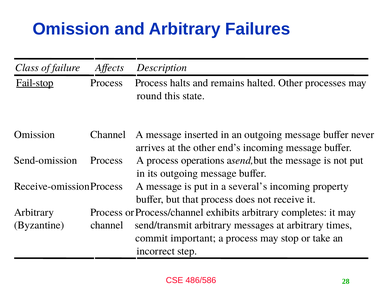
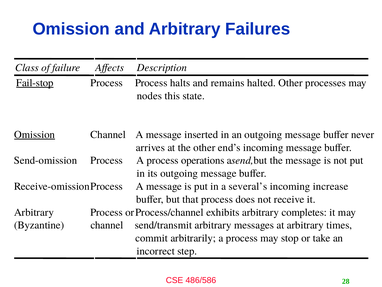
round: round -> nodes (149, 96)
Omission underline: none -> present (35, 134)
property: property -> increase (331, 186)
important: important -> arbitrarily (193, 238)
